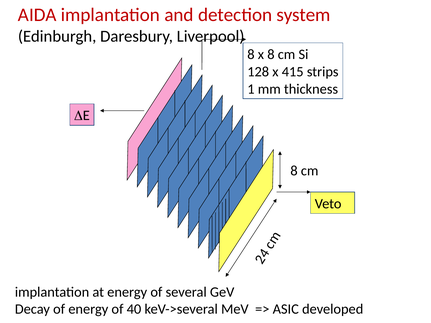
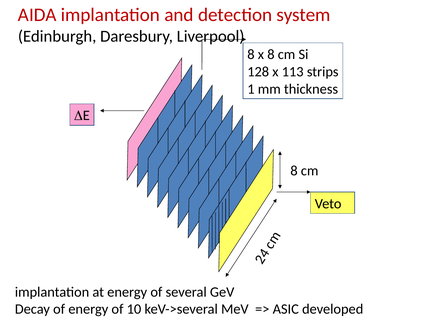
415: 415 -> 113 (293, 72)
40: 40 -> 10 (134, 309)
